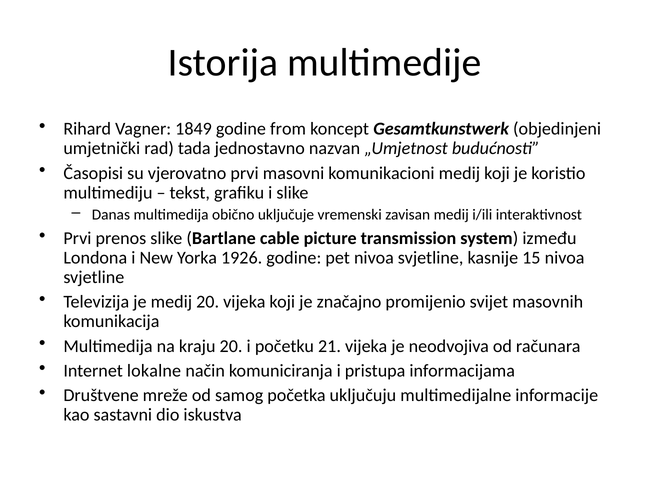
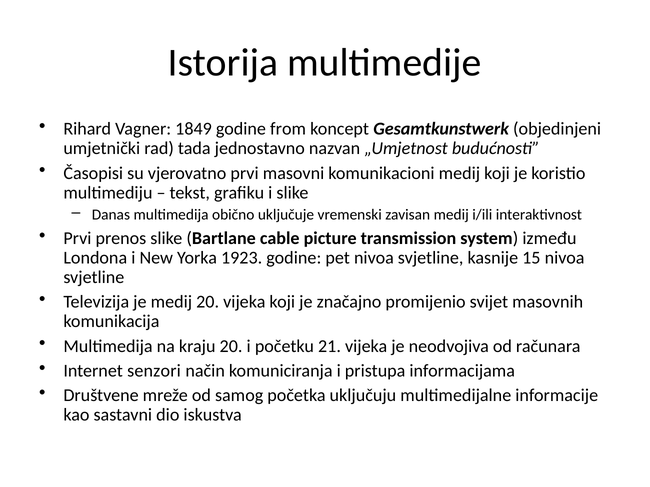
1926: 1926 -> 1923 (242, 258)
lokalne: lokalne -> senzori (154, 371)
